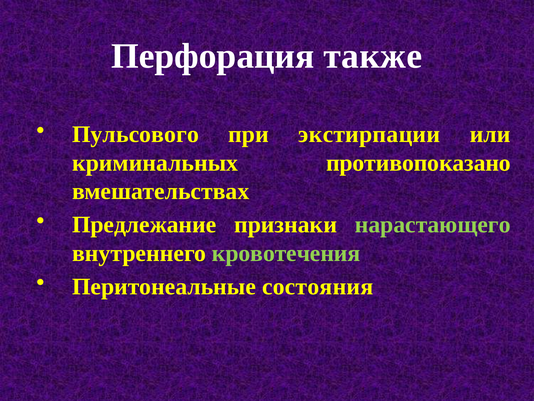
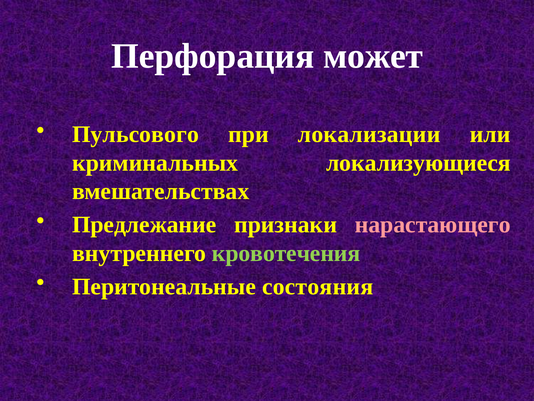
также: также -> может (373, 56)
экстирпации: экстирпации -> локализации (369, 134)
противопоказано: противопоказано -> локализующиеся (418, 163)
нарастающего colour: light green -> pink (433, 224)
